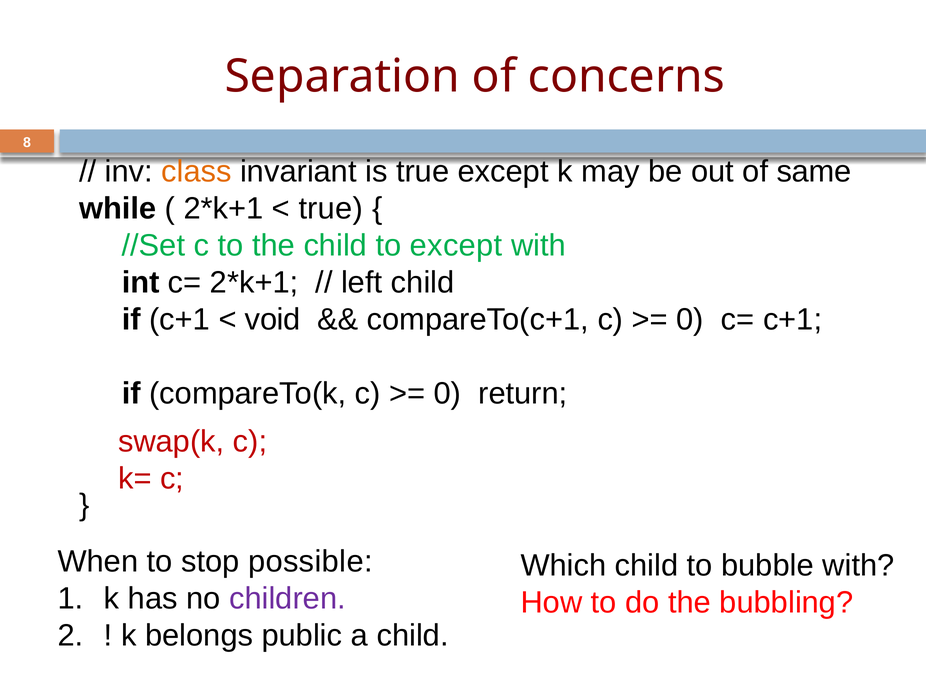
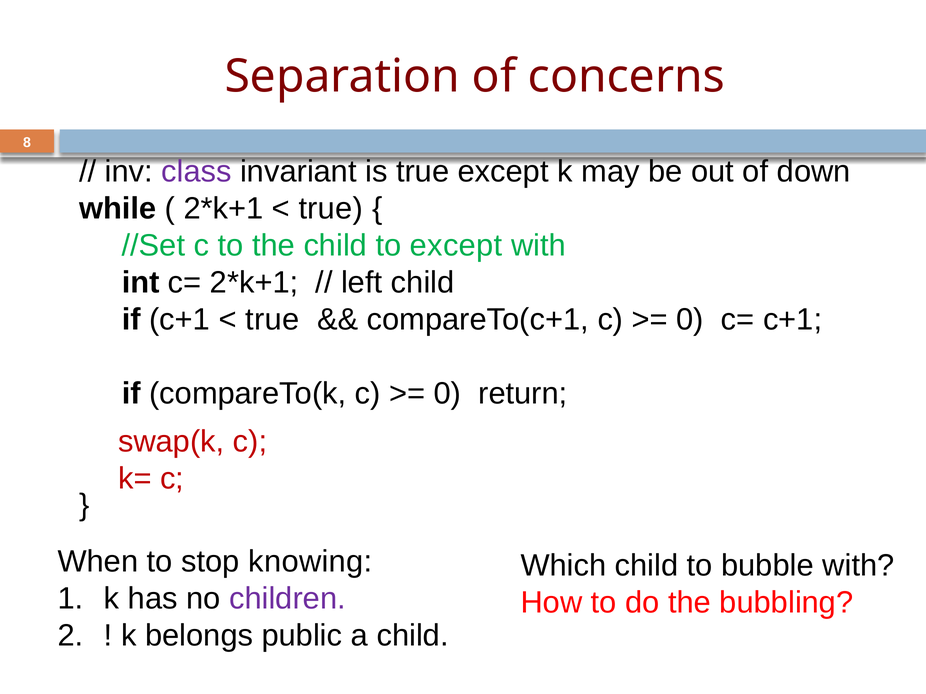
class colour: orange -> purple (196, 172)
same: same -> down (814, 172)
void: void -> true (272, 320)
possible: possible -> knowing (310, 562)
